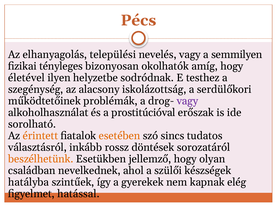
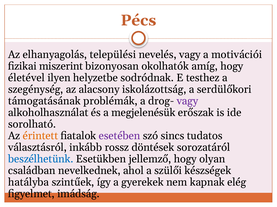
semmilyen: semmilyen -> motivációi (237, 55)
tényleges: tényleges -> miszerint (61, 66)
működtetőinek: működtetőinek -> támogatásának (44, 101)
prostitúcióval: prostitúcióval -> megjelenésük (143, 113)
esetében colour: orange -> purple (119, 136)
beszélhetünk colour: orange -> blue (41, 160)
hatással: hatással -> imádság (78, 194)
